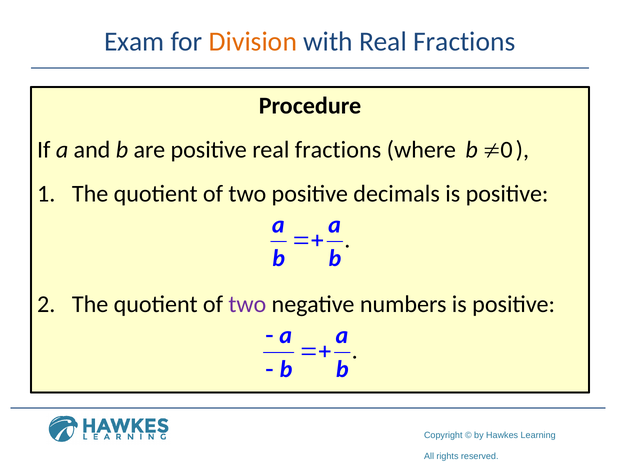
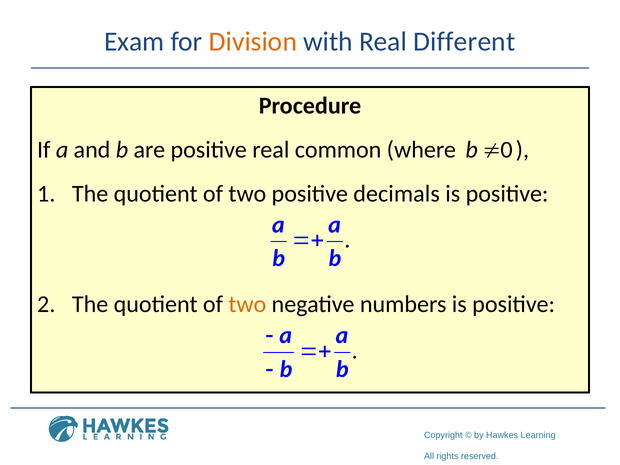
with Real Fractions: Fractions -> Different (464, 42)
positive real fractions: fractions -> common (338, 150)
two colour: purple -> orange (247, 304)
